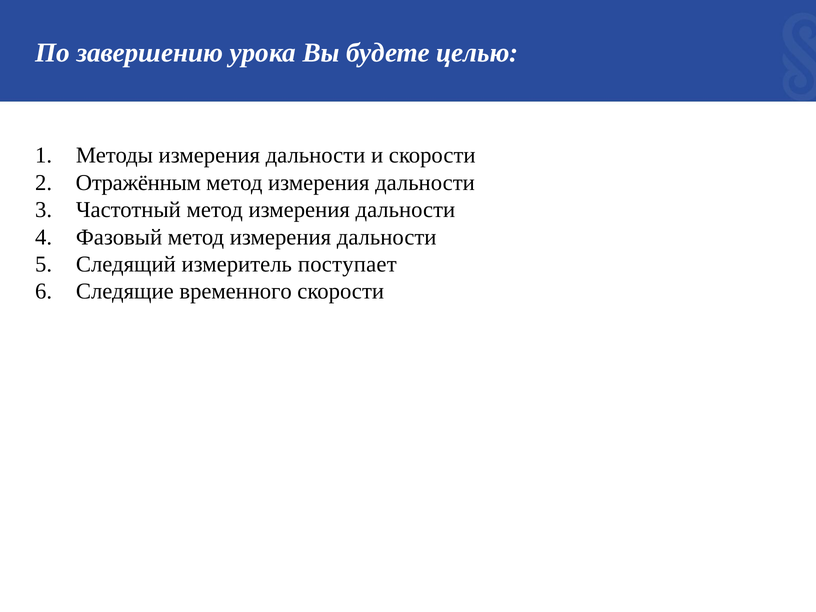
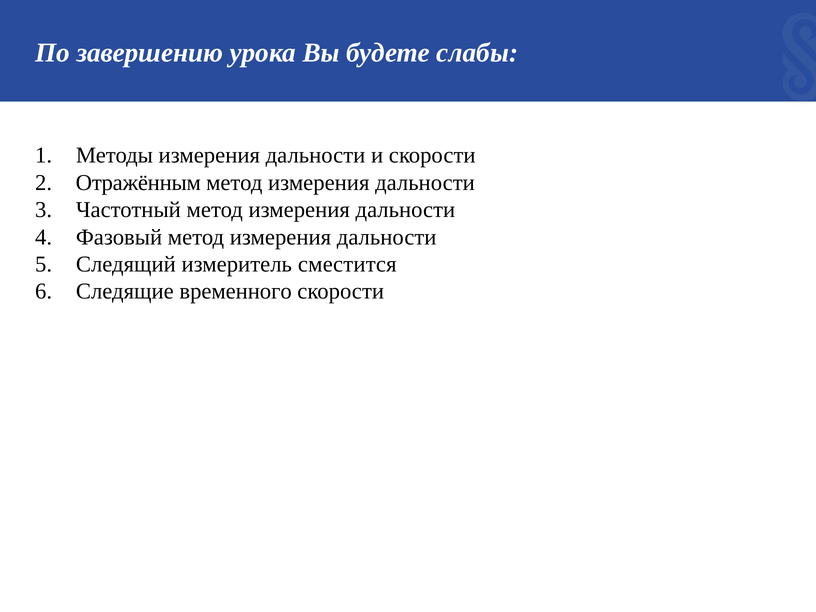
целью: целью -> слабы (477, 53)
поступает: поступает -> сместится (347, 264)
